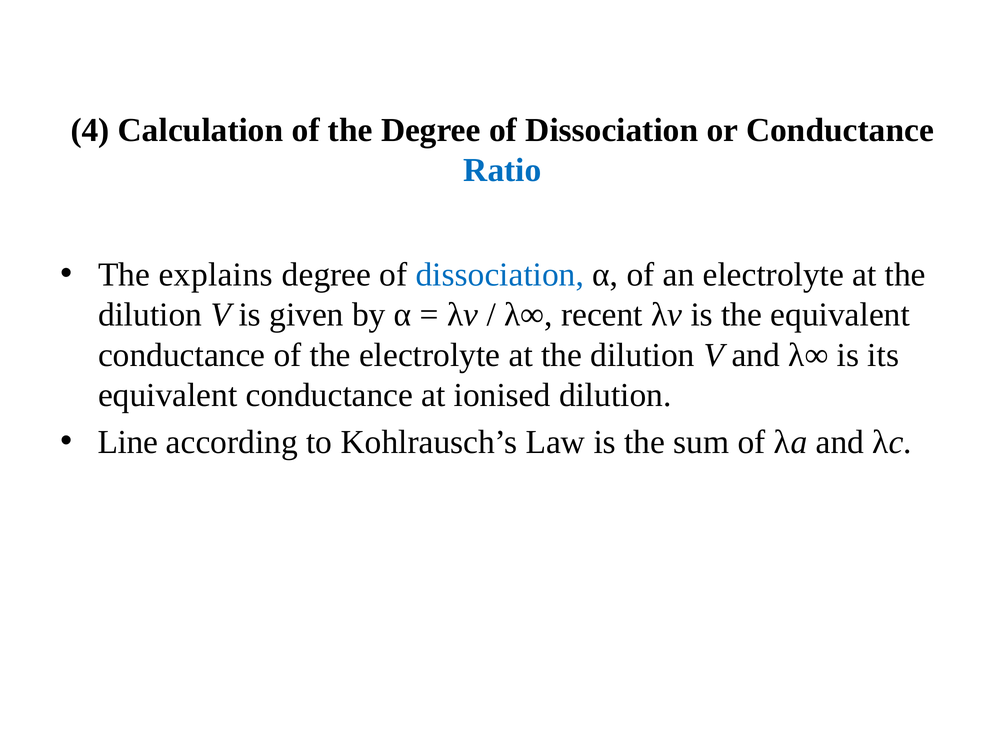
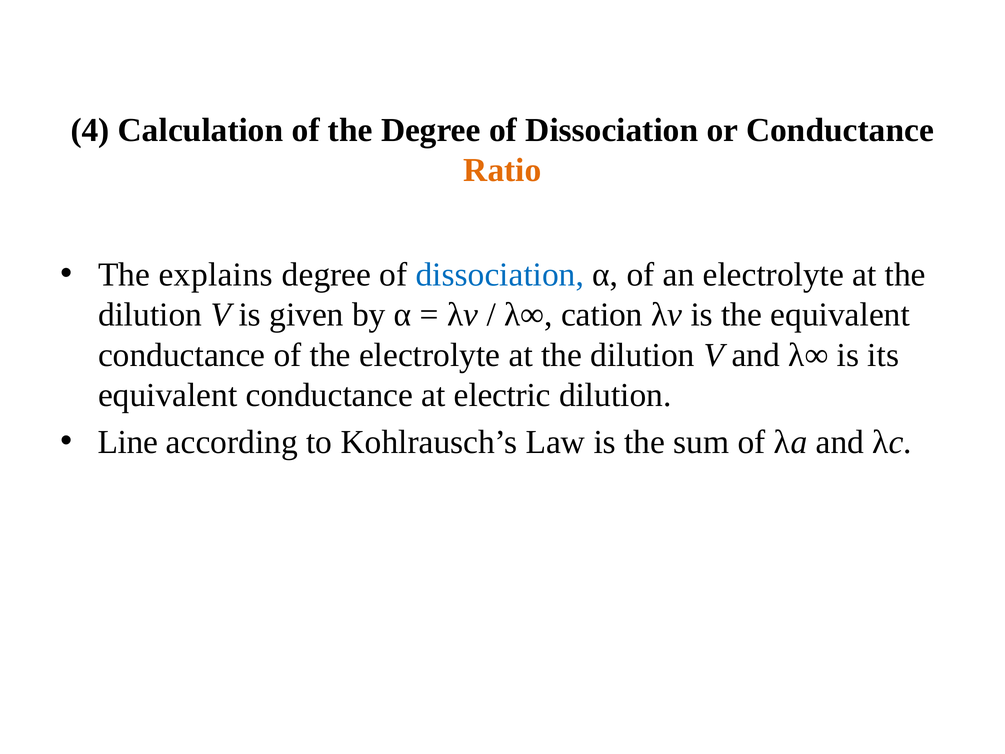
Ratio colour: blue -> orange (502, 170)
recent: recent -> cation (602, 315)
ionised: ionised -> electric (502, 395)
